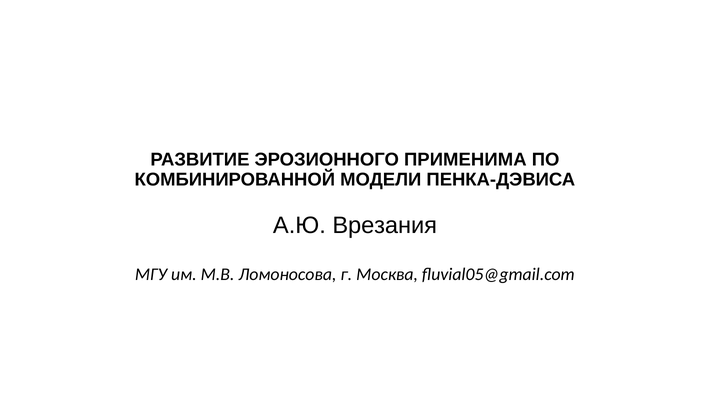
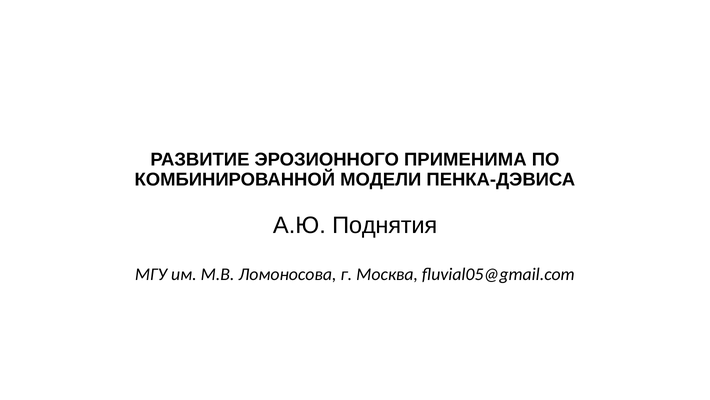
Врезания: Врезания -> Поднятия (385, 225)
